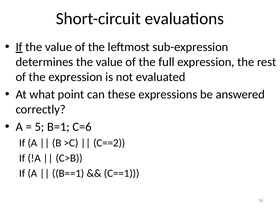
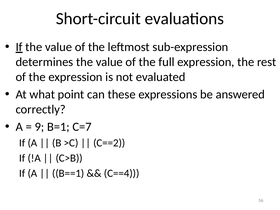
5: 5 -> 9 (39, 127)
C=6: C=6 -> C=7 (82, 127)
C==1: C==1 -> C==4 (122, 173)
